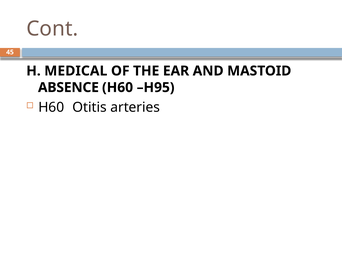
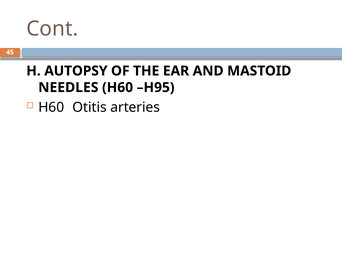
MEDICAL: MEDICAL -> AUTOPSY (76, 71)
ABSENCE: ABSENCE -> NEEDLES (68, 87)
